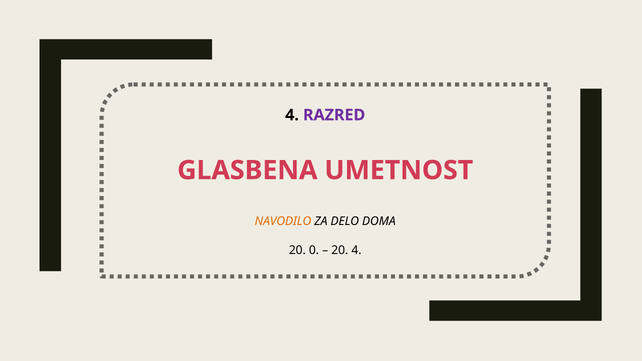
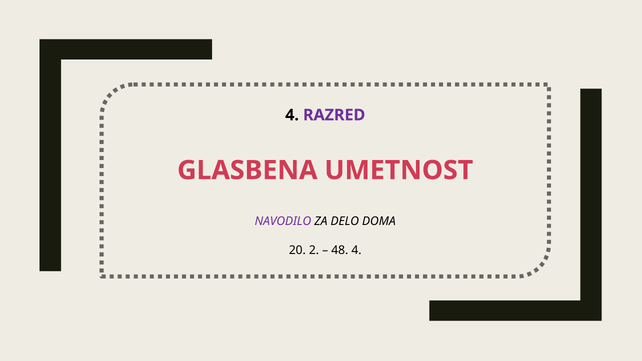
NAVODILO colour: orange -> purple (283, 221)
0: 0 -> 2 (314, 250)
20: 20 -> 48 (340, 250)
